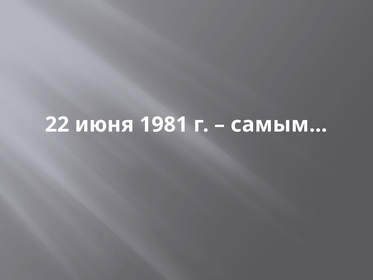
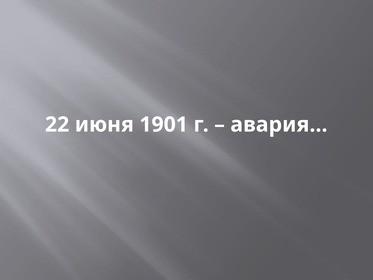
1981: 1981 -> 1901 (164, 124)
самым…: самым… -> авария… (279, 124)
